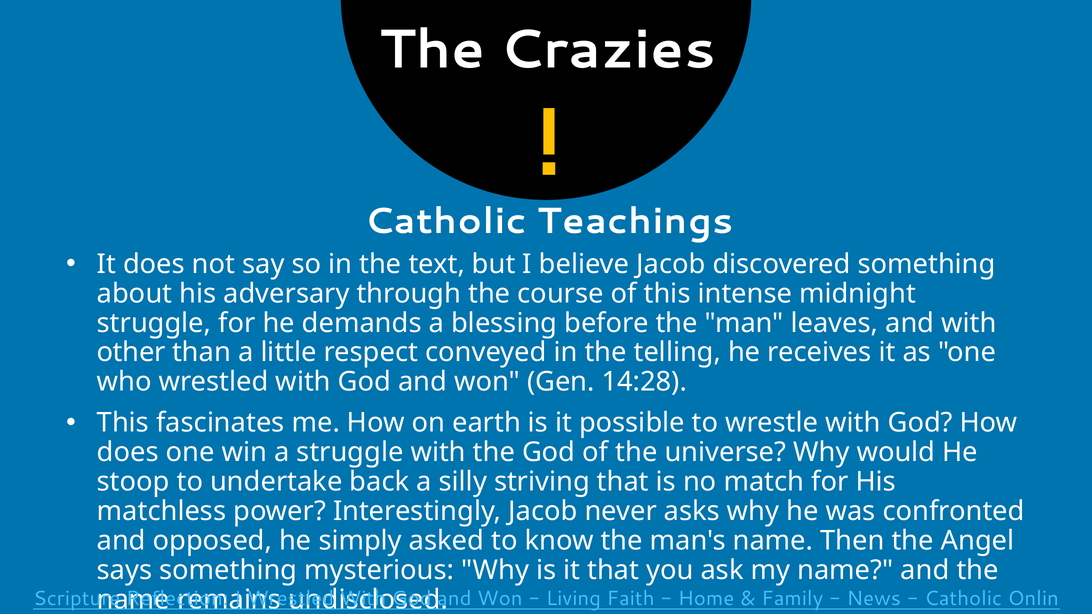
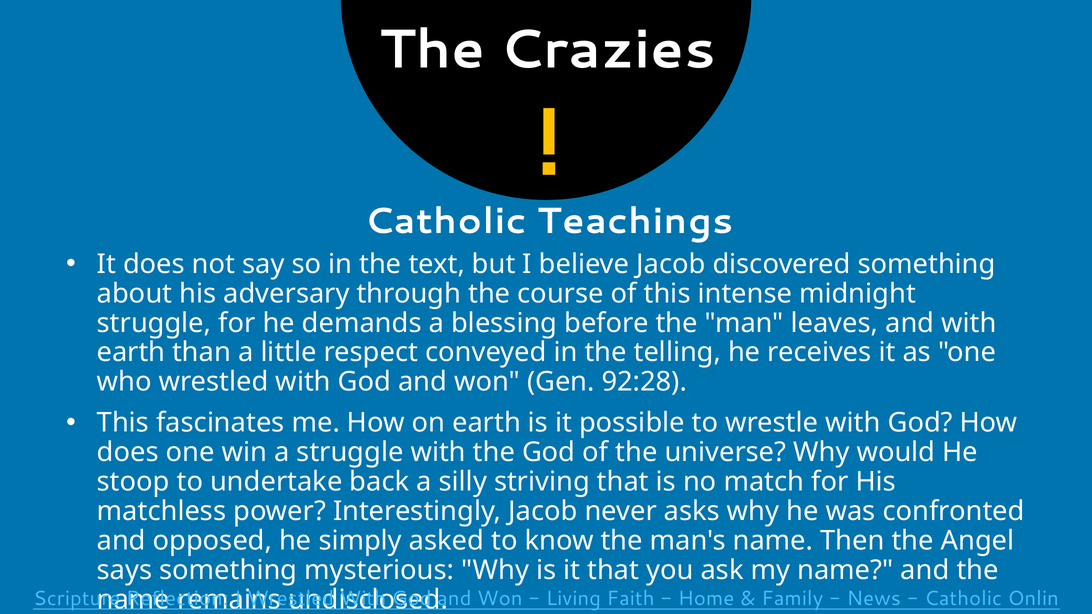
other: other -> earth (131, 353)
14:28: 14:28 -> 92:28 (644, 382)
